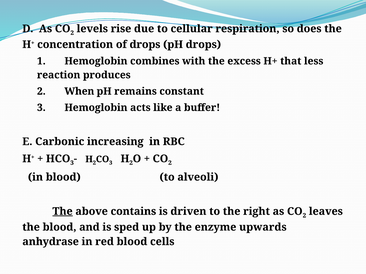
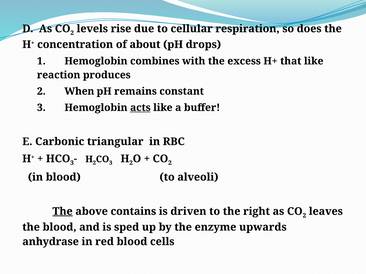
of drops: drops -> about (145, 45)
that less: less -> like (314, 61)
acts underline: none -> present (140, 108)
increasing: increasing -> triangular (115, 142)
